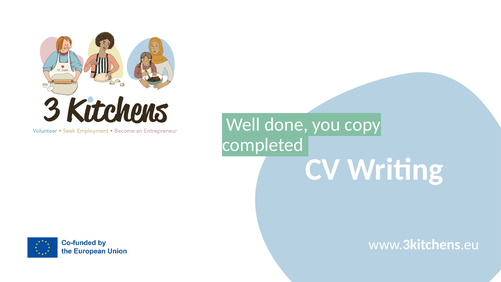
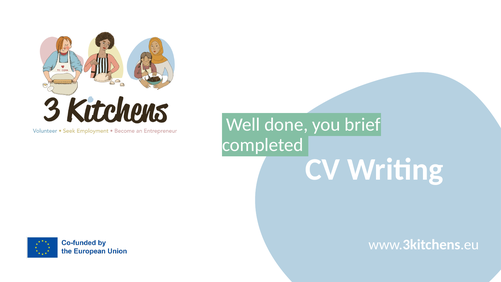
copy: copy -> brief (363, 125)
